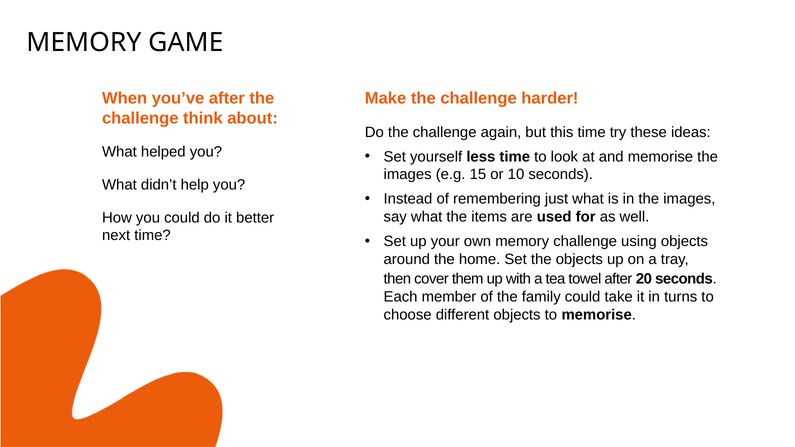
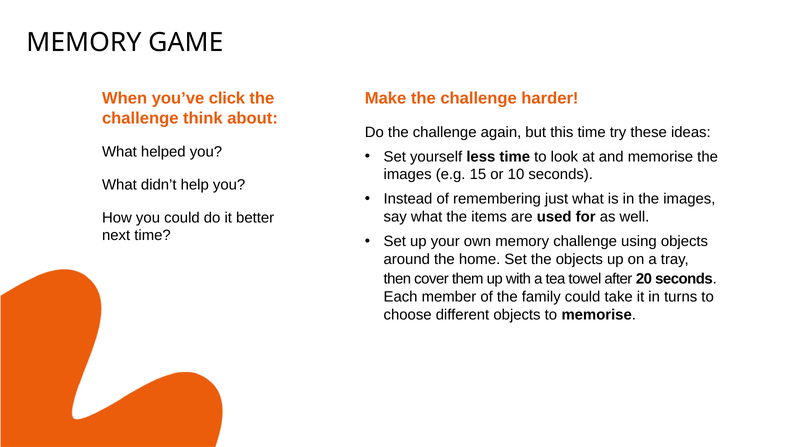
you’ve after: after -> click (227, 99)
